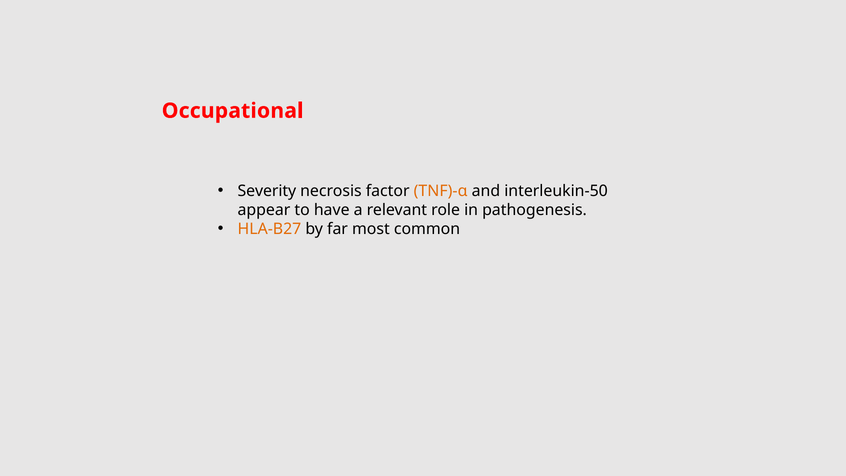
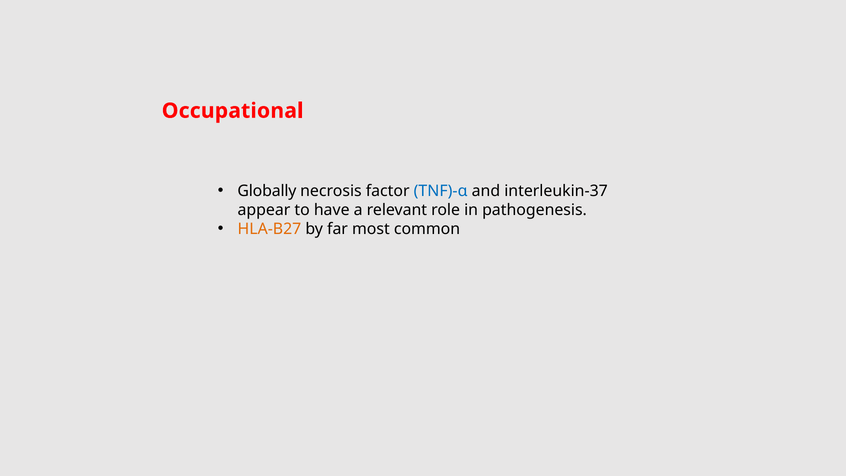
Severity: Severity -> Globally (267, 191)
TNF)-α colour: orange -> blue (441, 191)
interleukin-50: interleukin-50 -> interleukin-37 (556, 191)
